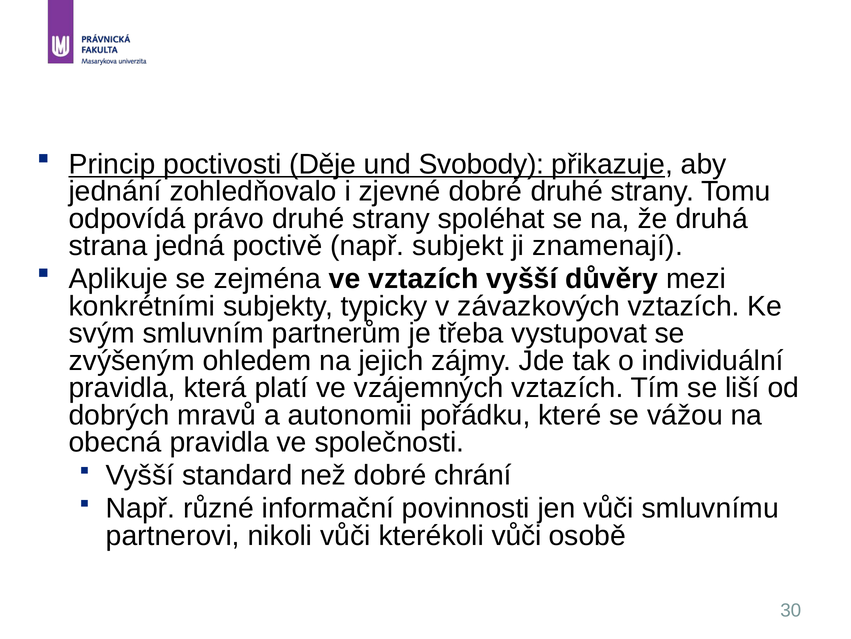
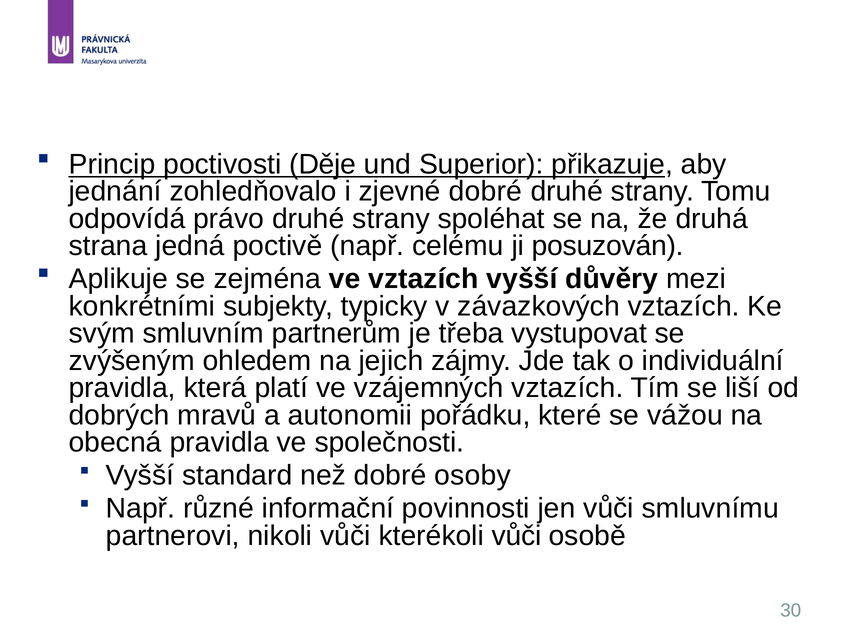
Svobody: Svobody -> Superior (481, 164)
subjekt: subjekt -> celému (458, 246)
znamenají: znamenají -> posuzován (608, 246)
chrání: chrání -> osoby (473, 475)
